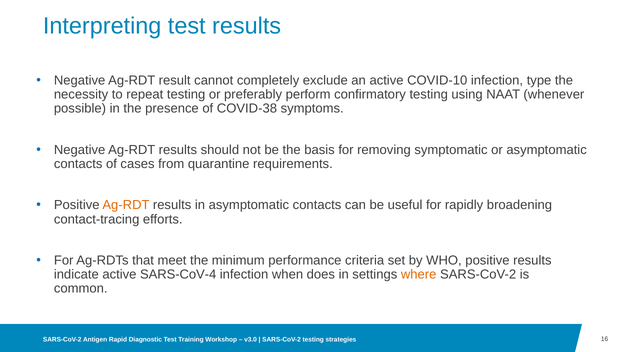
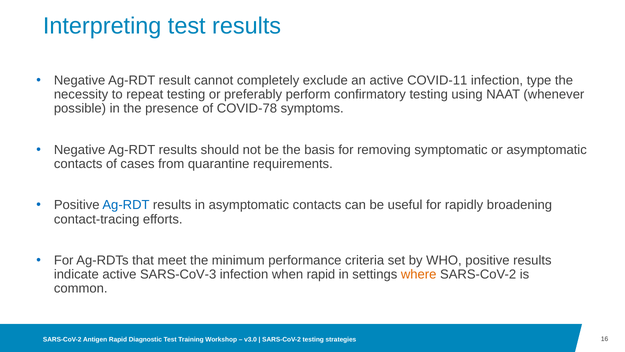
COVID-10: COVID-10 -> COVID-11 (437, 80)
COVID-38: COVID-38 -> COVID-78 (247, 109)
Ag-RDT colour: orange -> blue (126, 205)
SARS-CoV-4: SARS-CoV-4 -> SARS-CoV-3 (178, 274)
when does: does -> rapid (321, 274)
